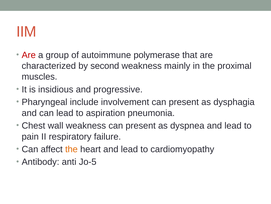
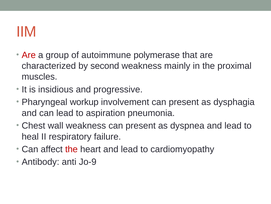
include: include -> workup (84, 102)
pain: pain -> heal (30, 136)
the colour: orange -> red (71, 149)
Jo-5: Jo-5 -> Jo-9 (88, 161)
